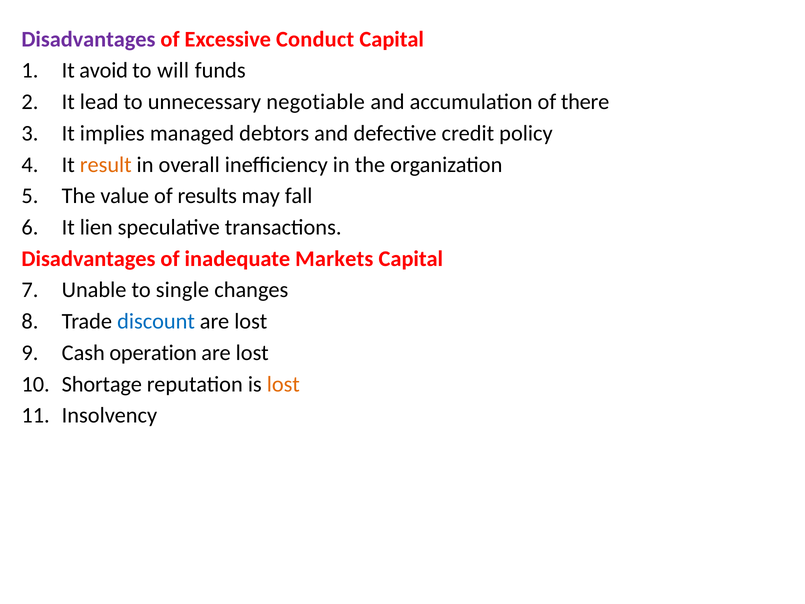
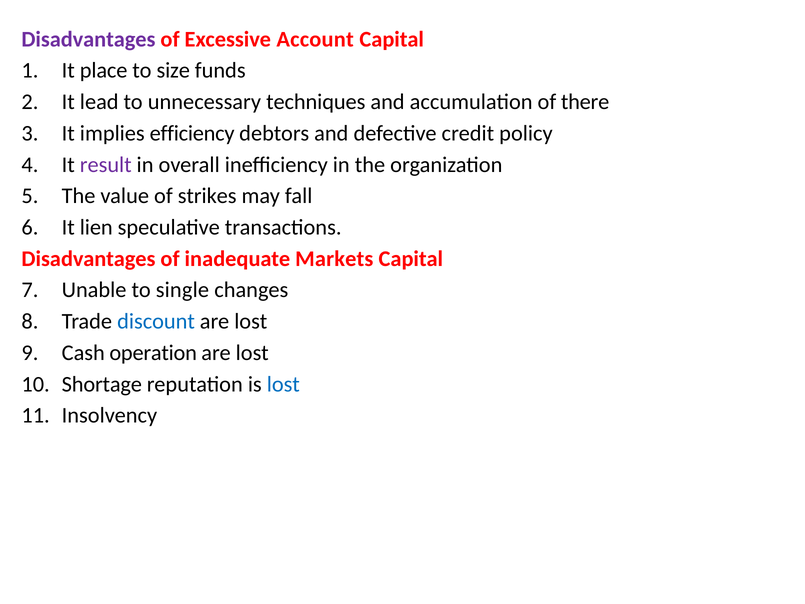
Conduct: Conduct -> Account (315, 39)
avoid: avoid -> place (104, 71)
will: will -> size (173, 71)
negotiable: negotiable -> techniques (316, 102)
managed: managed -> efficiency (192, 133)
result colour: orange -> purple (106, 165)
results: results -> strikes (207, 196)
lost colour: orange -> blue (283, 384)
